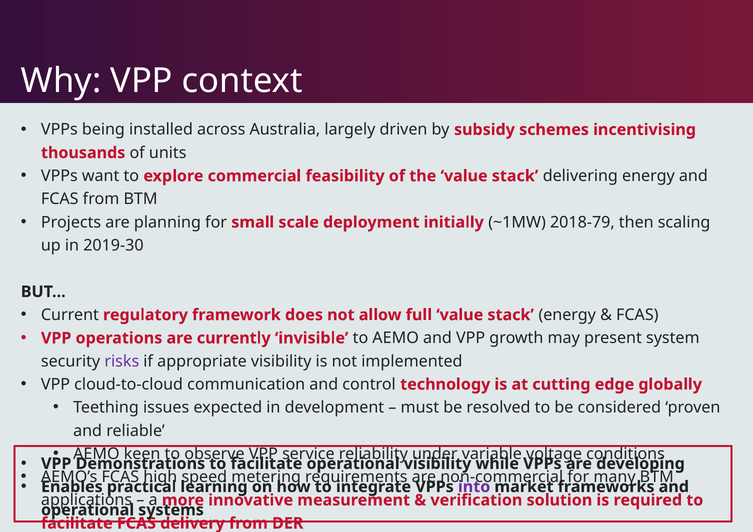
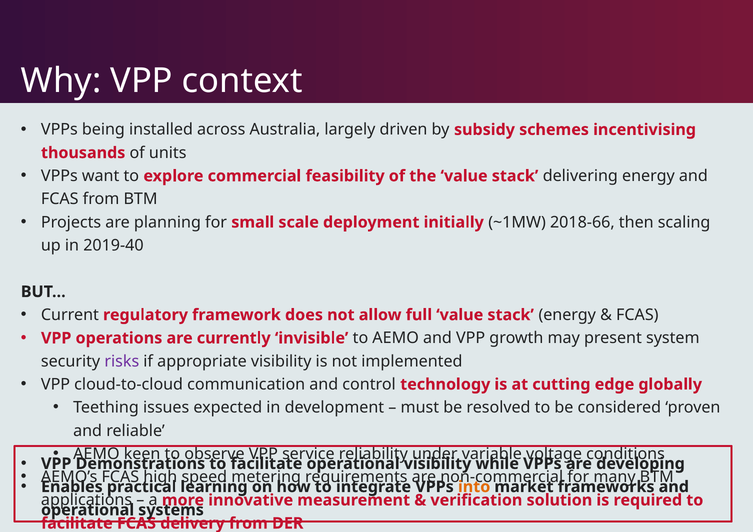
2018-79: 2018-79 -> 2018-66 (582, 222)
2019-30: 2019-30 -> 2019-40 (113, 246)
into colour: purple -> orange (474, 487)
